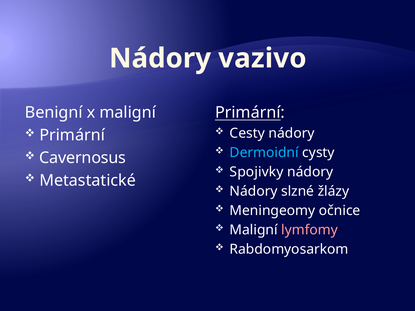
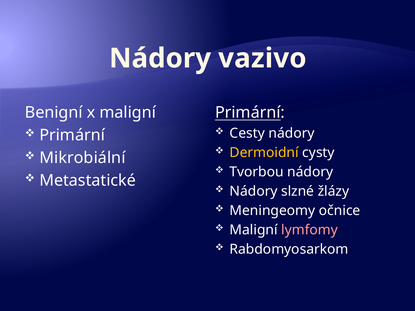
Dermoidní colour: light blue -> yellow (264, 153)
Cavernosus: Cavernosus -> Mikrobiální (82, 158)
Spojivky: Spojivky -> Tvorbou (257, 172)
